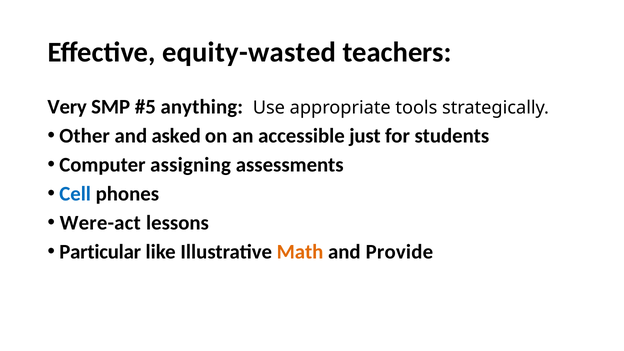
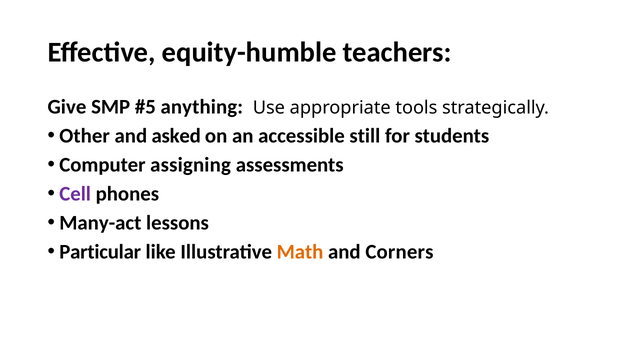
equity-wasted: equity-wasted -> equity-humble (249, 52)
Very: Very -> Give (67, 107)
just: just -> still (365, 136)
Cell colour: blue -> purple (75, 194)
Were-act: Were-act -> Many-act (100, 223)
Provide: Provide -> Corners (399, 252)
